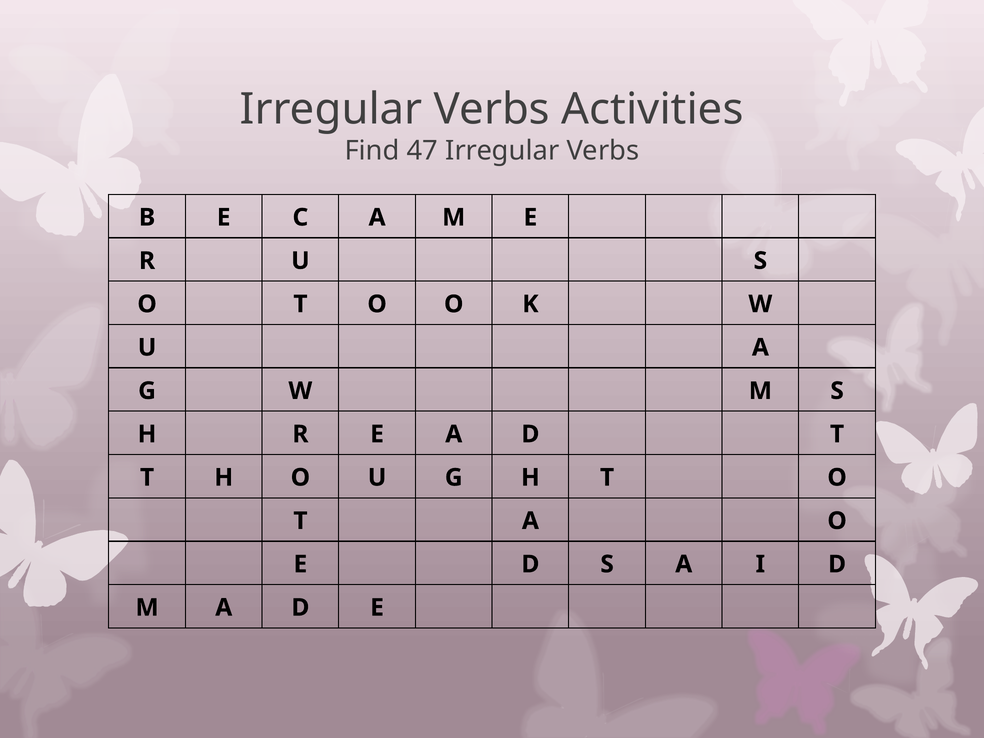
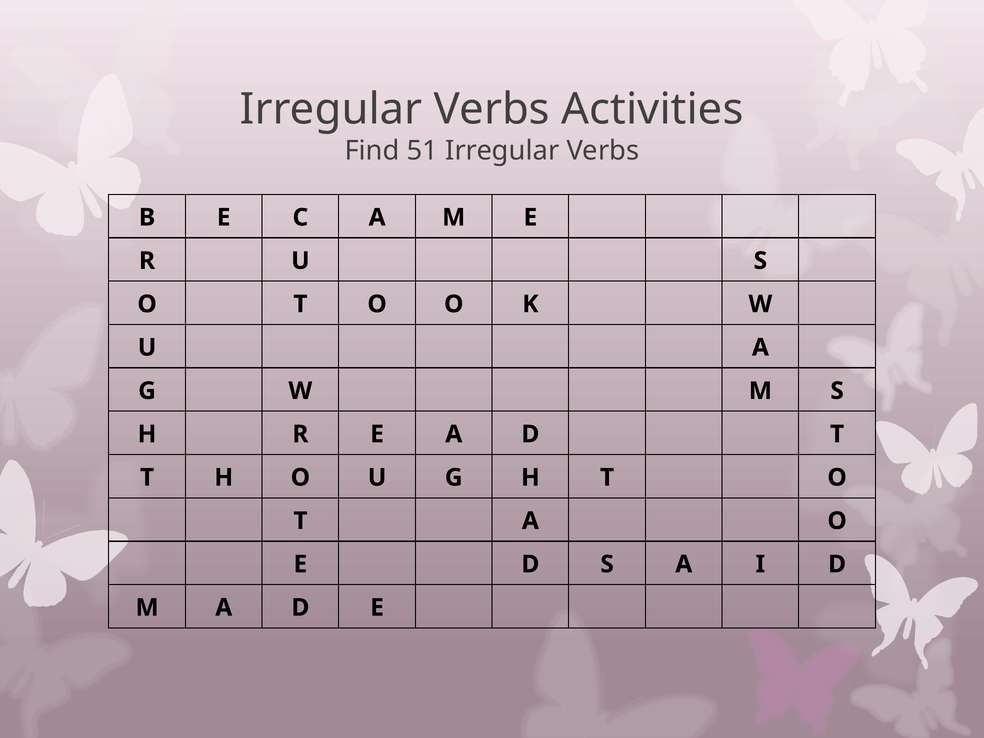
47: 47 -> 51 (422, 151)
